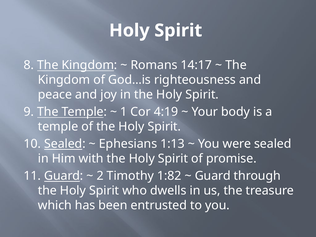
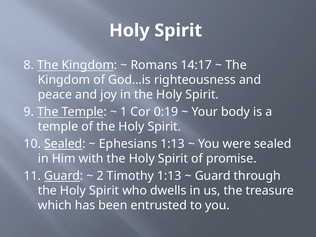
4:19: 4:19 -> 0:19 (166, 112)
Timothy 1:82: 1:82 -> 1:13 (169, 176)
